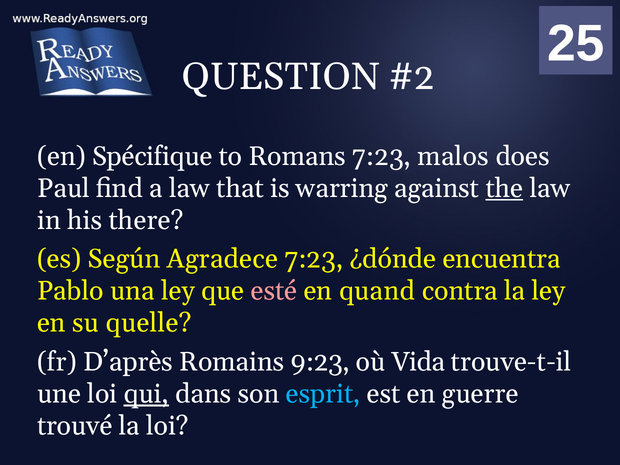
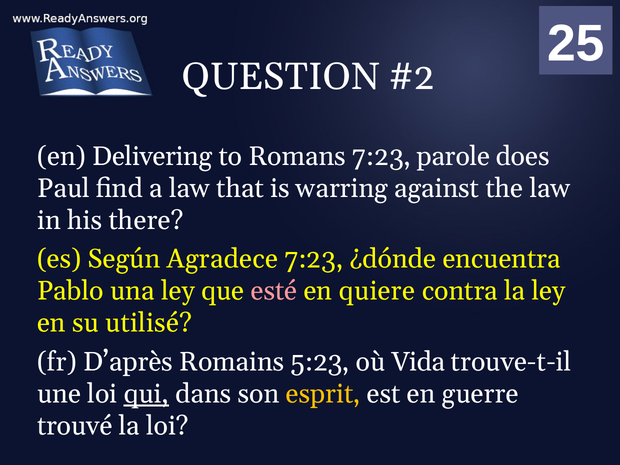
Spécifique: Spécifique -> Delivering (152, 156)
malos: malos -> parole (453, 156)
the underline: present -> none (504, 188)
quand: quand -> quiere (377, 291)
quelle: quelle -> utilisé (149, 323)
9:23: 9:23 -> 5:23 (320, 362)
esprit colour: light blue -> yellow (323, 394)
